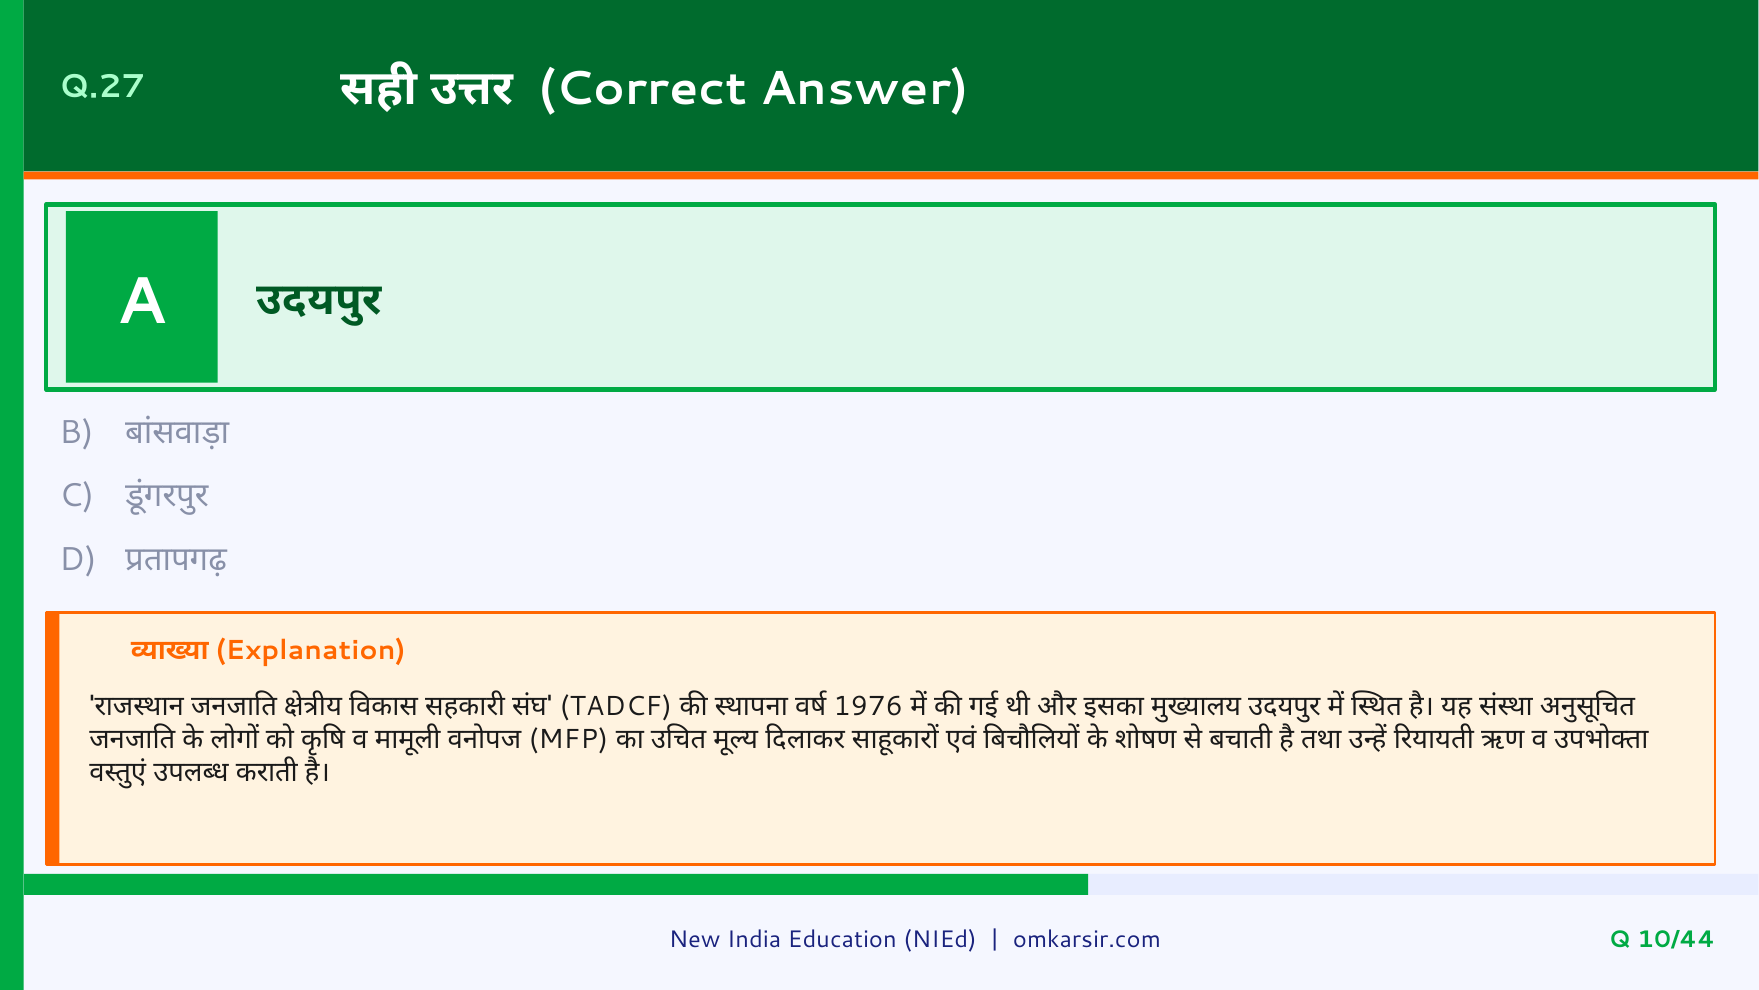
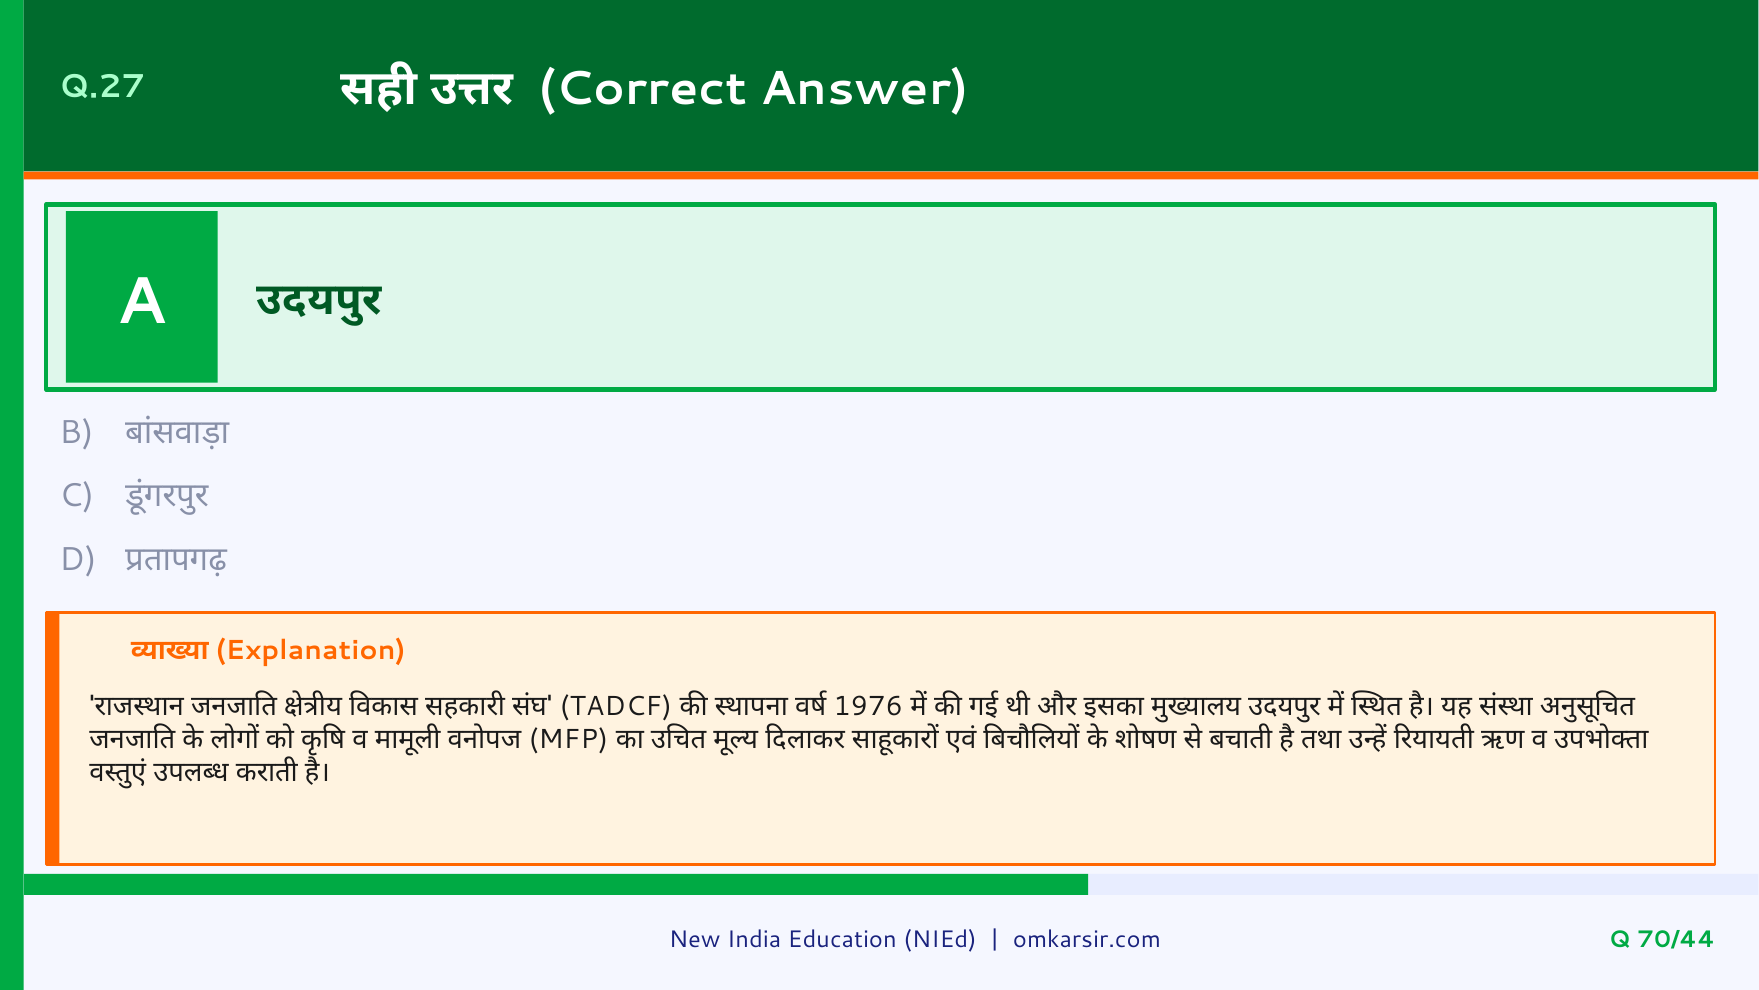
10/44: 10/44 -> 70/44 (1676, 940)
